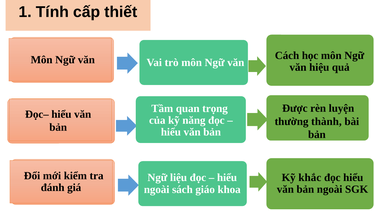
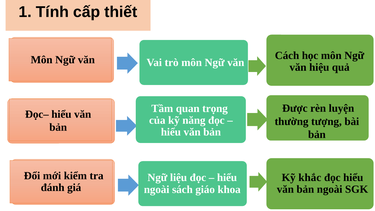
thành: thành -> tượng (326, 121)
